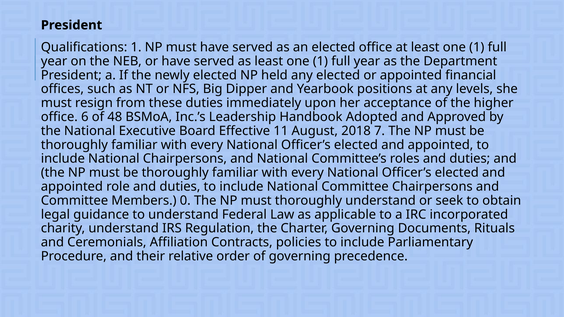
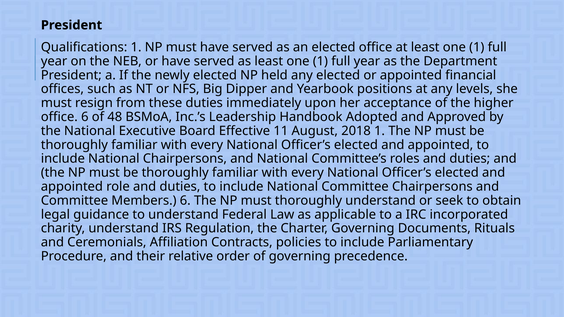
2018 7: 7 -> 1 (380, 131)
Members 0: 0 -> 6 (185, 201)
